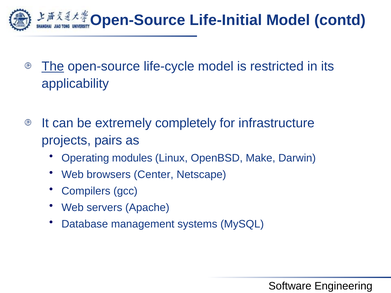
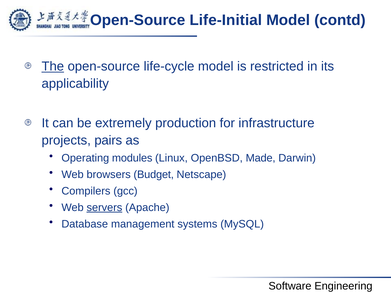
completely: completely -> production (186, 123)
Make: Make -> Made (261, 158)
Center: Center -> Budget (154, 175)
servers underline: none -> present (104, 208)
